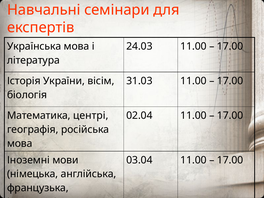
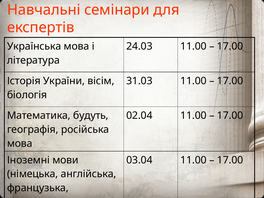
центрі: центрі -> будуть (91, 116)
